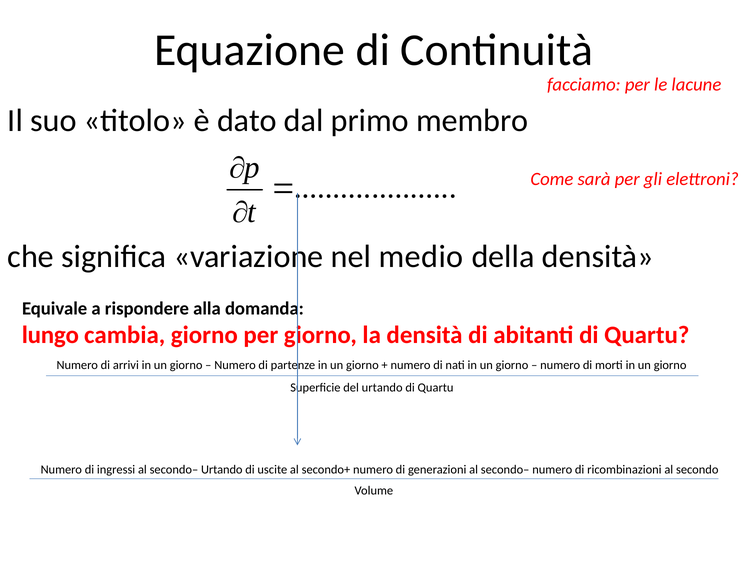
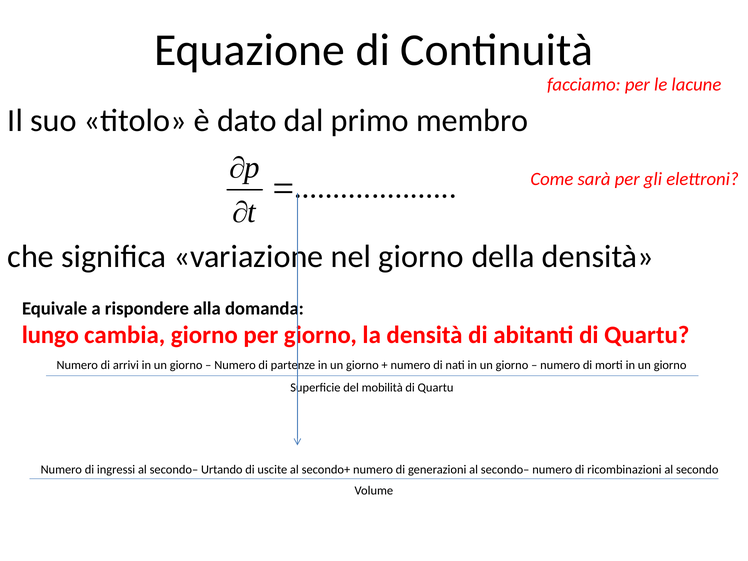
nel medio: medio -> giorno (421, 257)
del urtando: urtando -> mobilità (382, 388)
